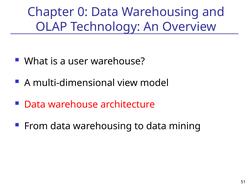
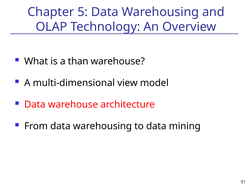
0: 0 -> 5 (83, 12)
user: user -> than (78, 61)
